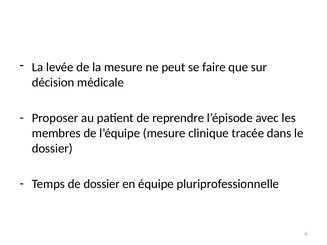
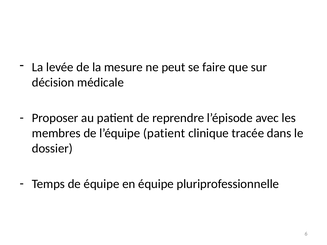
l’équipe mesure: mesure -> patient (164, 133)
de dossier: dossier -> équipe (102, 184)
